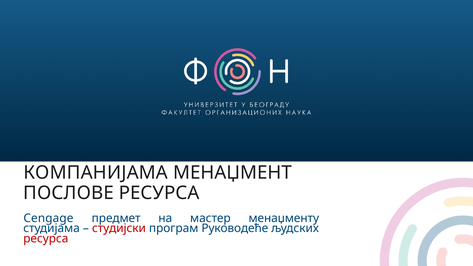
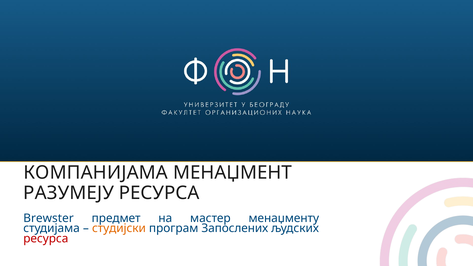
ПОСЛОВЕ: ПОСЛОВЕ -> РАЗУМЕЈУ (69, 193)
Cengage: Cengage -> Brewster (48, 218)
студијски colour: red -> orange (119, 228)
Руководеће: Руководеће -> Запослених (235, 228)
